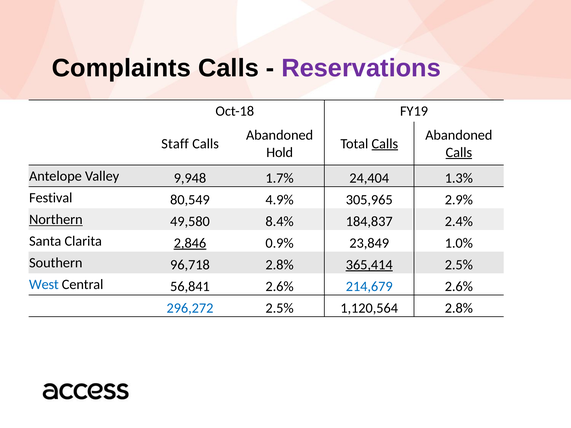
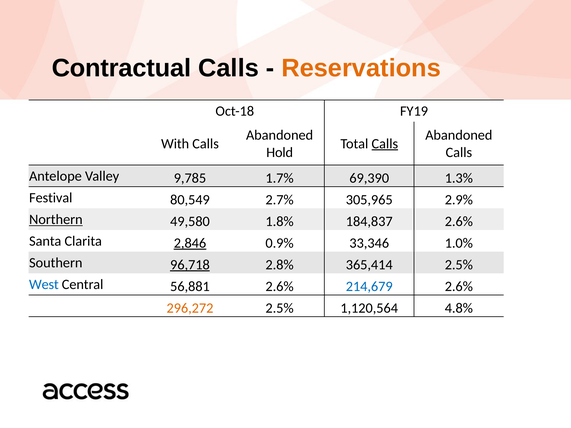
Complaints: Complaints -> Contractual (121, 68)
Reservations colour: purple -> orange (361, 68)
Staff: Staff -> With (175, 144)
Calls underline: present -> none (459, 152)
9,948: 9,948 -> 9,785 (190, 178)
24,404: 24,404 -> 69,390 (369, 178)
4.9%: 4.9% -> 2.7% (280, 200)
8.4%: 8.4% -> 1.8% (280, 222)
184,837 2.4%: 2.4% -> 2.6% (459, 222)
23,849: 23,849 -> 33,346 (369, 243)
96,718 underline: none -> present (190, 265)
365,414 underline: present -> none (369, 265)
56,841: 56,841 -> 56,881 (190, 287)
296,272 colour: blue -> orange (190, 308)
1,120,564 2.8%: 2.8% -> 4.8% (459, 308)
